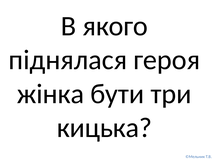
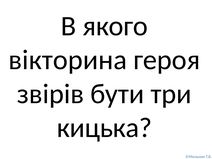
піднялася: піднялася -> вікторина (68, 60)
жінка: жінка -> звірів (50, 94)
